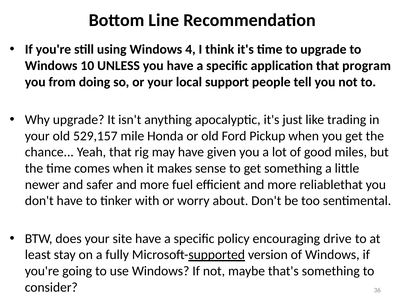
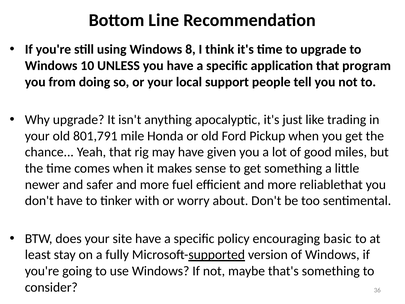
4: 4 -> 8 (190, 49)
529,157: 529,157 -> 801,791 (95, 136)
drive: drive -> basic (337, 238)
